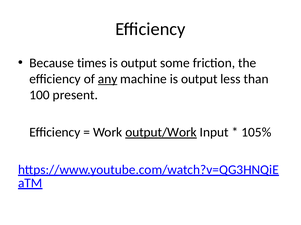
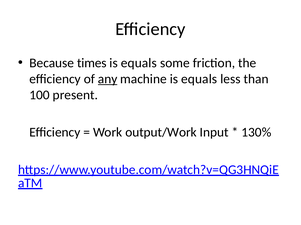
output: output -> equals (139, 63)
machine is output: output -> equals (199, 79)
output/Work underline: present -> none (161, 133)
105%: 105% -> 130% (256, 133)
